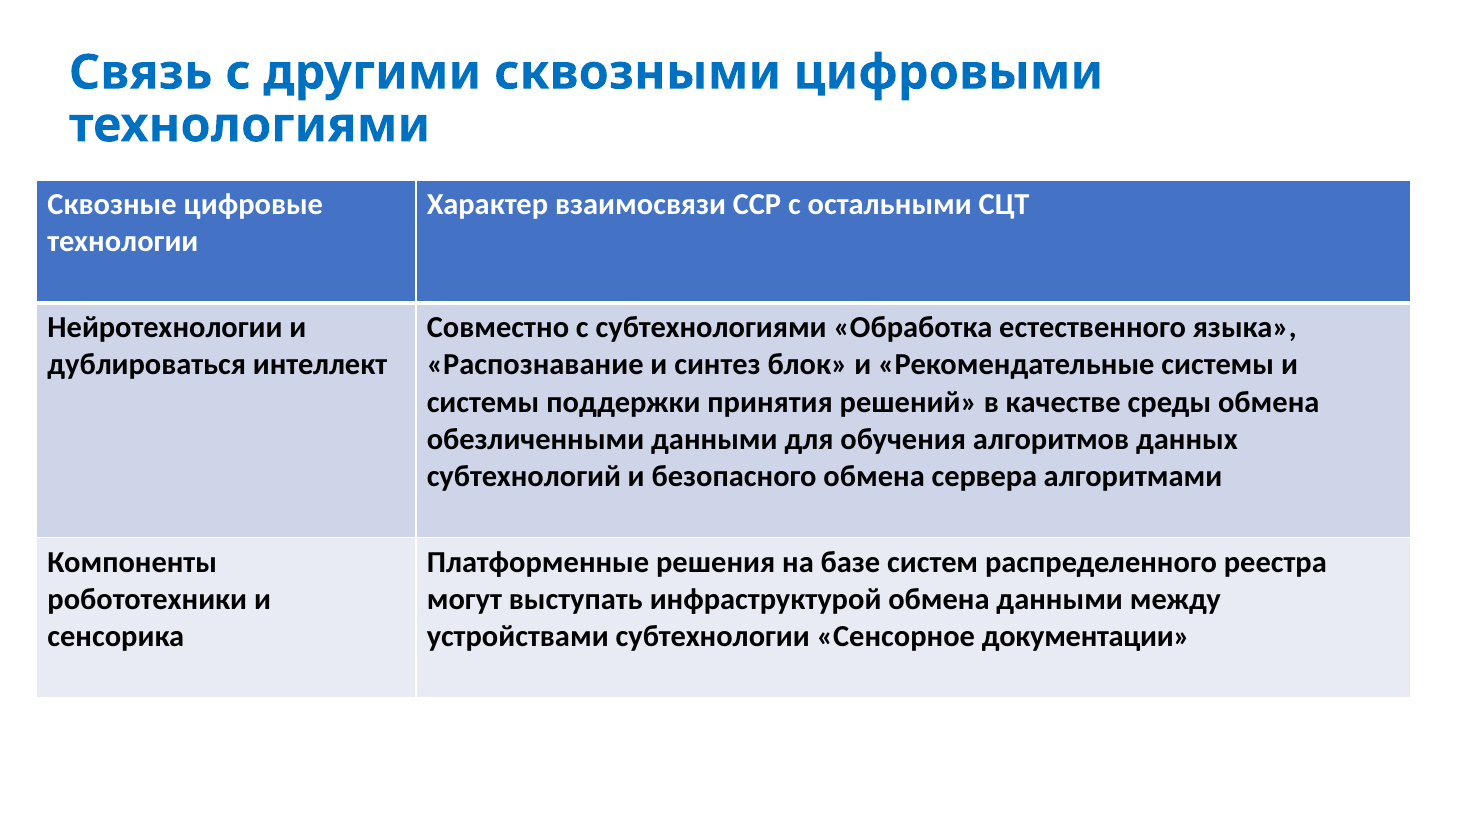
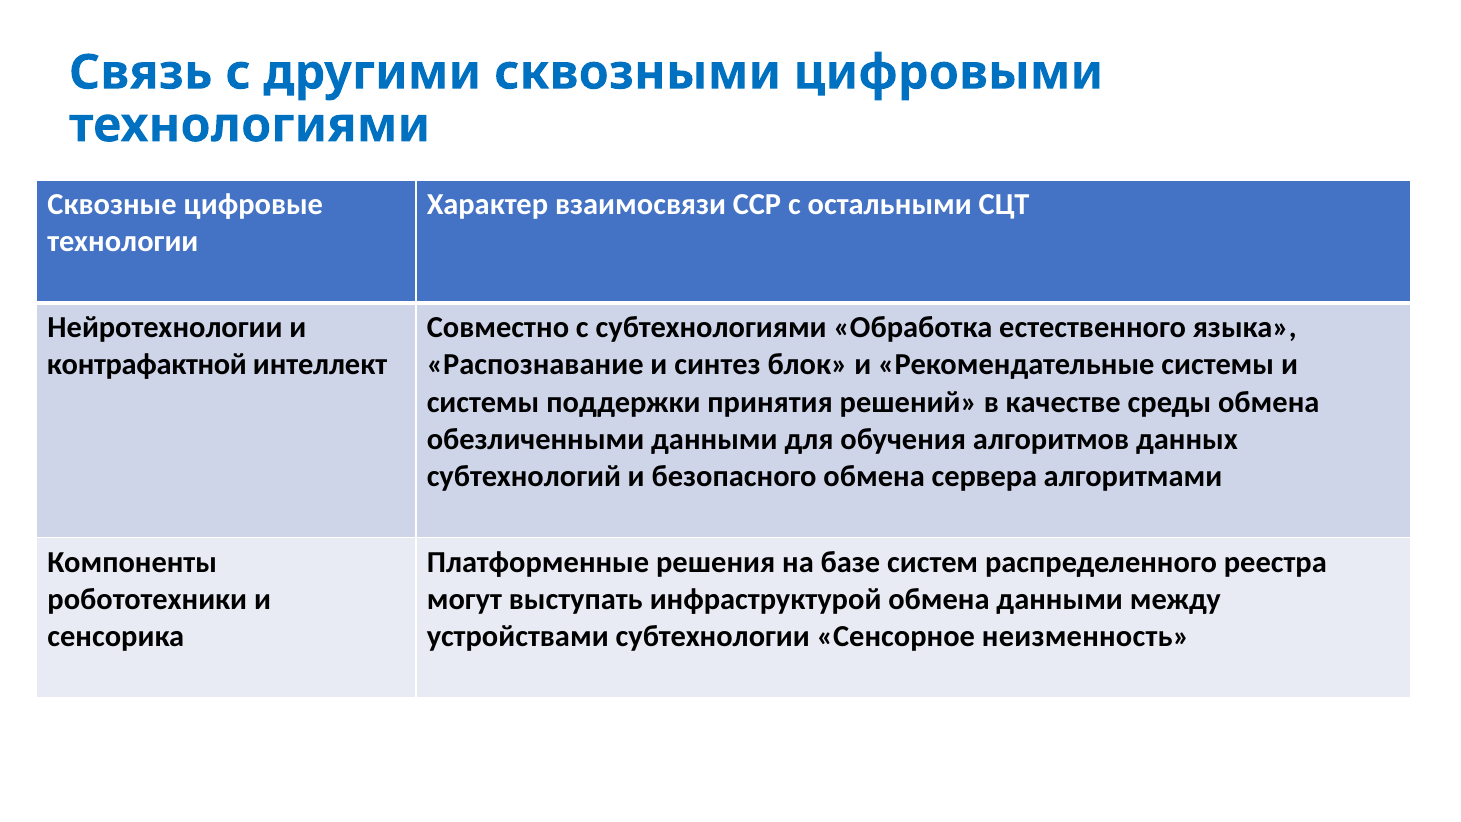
дублироваться: дублироваться -> контрафактной (147, 365)
документации: документации -> неизменность (1086, 637)
